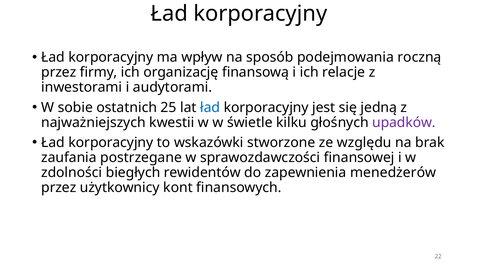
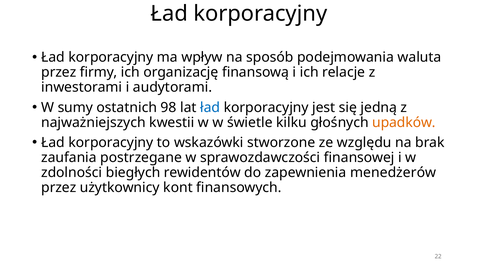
roczną: roczną -> waluta (420, 57)
sobie: sobie -> sumy (75, 107)
25: 25 -> 98 (169, 107)
upadków colour: purple -> orange (404, 122)
